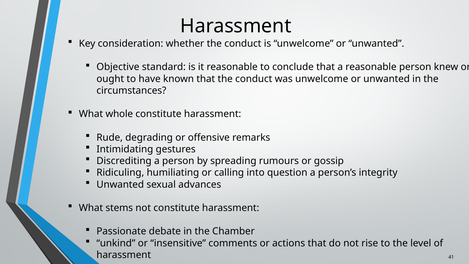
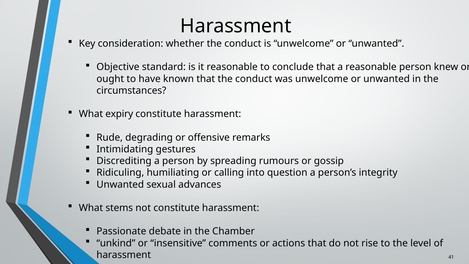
whole: whole -> expiry (119, 114)
